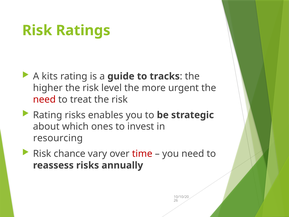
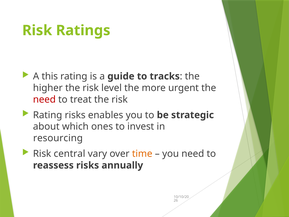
kits: kits -> this (50, 76)
chance: chance -> central (69, 154)
time colour: red -> orange (142, 154)
